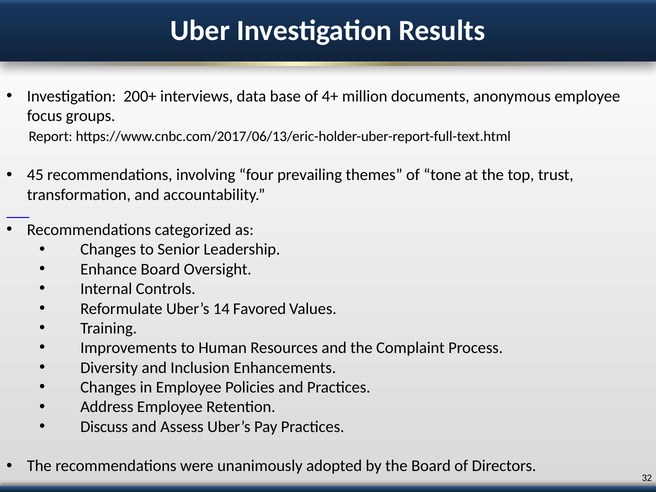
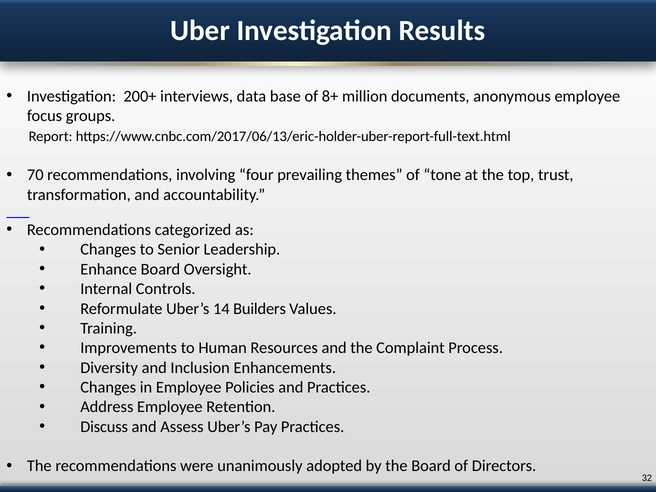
4+: 4+ -> 8+ (330, 96)
45: 45 -> 70 (35, 175)
Favored: Favored -> Builders (260, 309)
